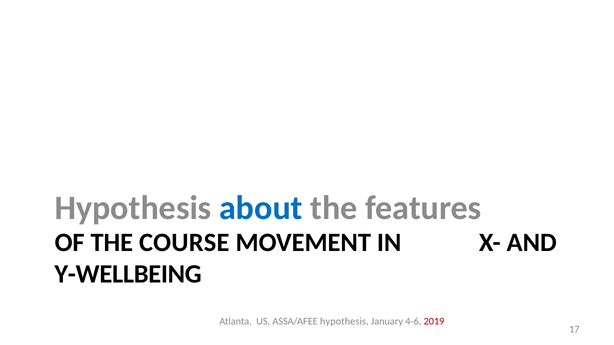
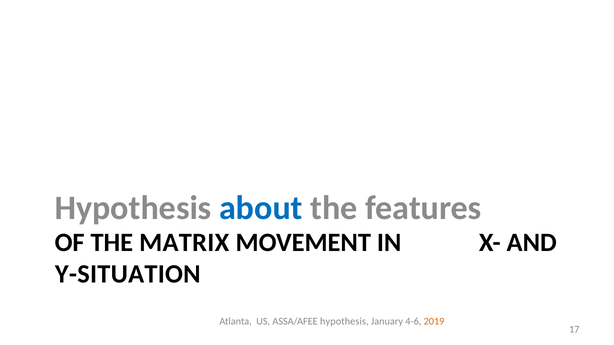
COURSE: COURSE -> MATRIX (184, 243)
Y-WELLBEING: Y-WELLBEING -> Y-SITUATION (128, 274)
2019 colour: red -> orange (434, 322)
